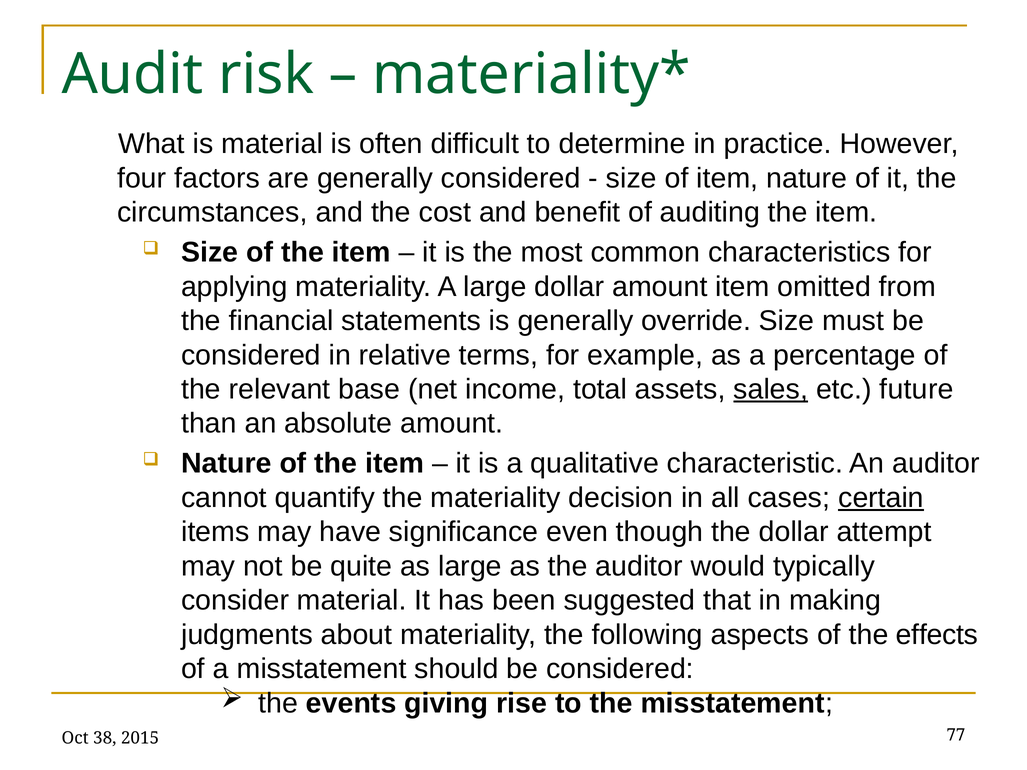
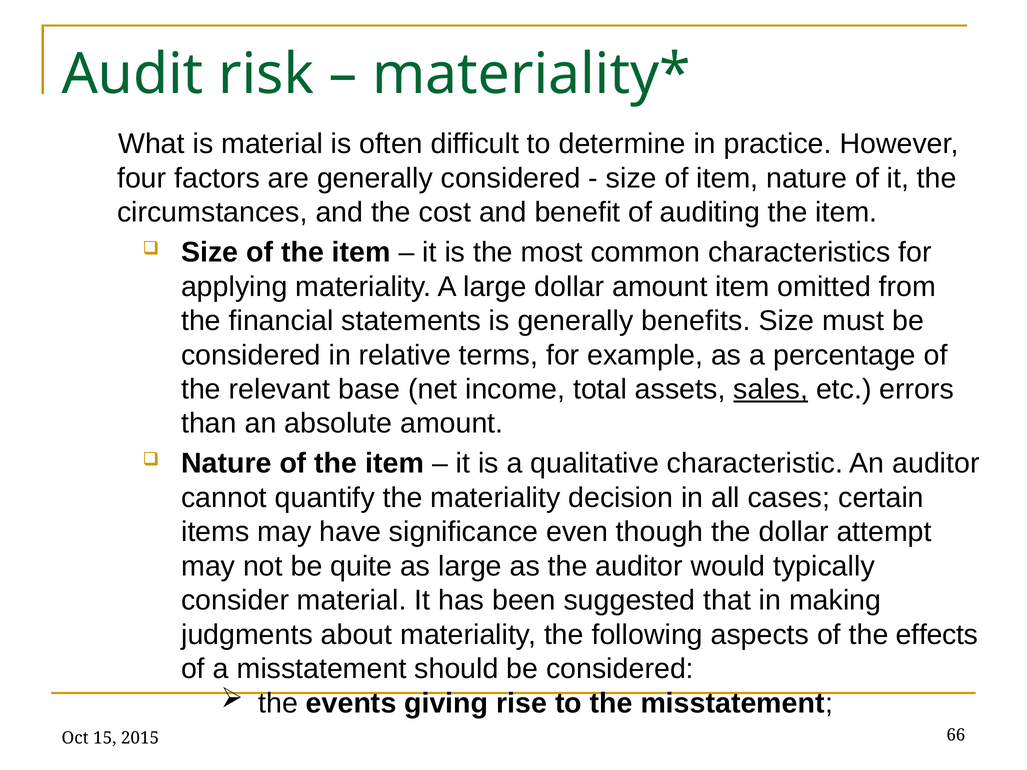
override: override -> benefits (696, 321)
future: future -> errors (917, 389)
certain underline: present -> none (881, 498)
38: 38 -> 15 (105, 738)
77: 77 -> 66 (956, 736)
